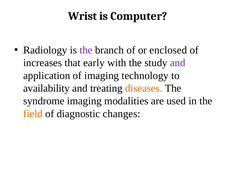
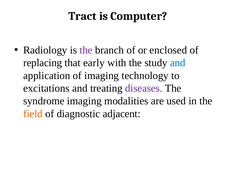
Wrist: Wrist -> Tract (82, 16)
increases: increases -> replacing (43, 63)
and colour: purple -> blue (178, 63)
availability: availability -> excitations (46, 88)
diseases colour: orange -> purple (144, 88)
changes: changes -> adjacent (122, 113)
